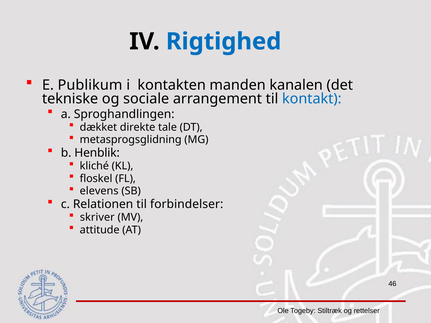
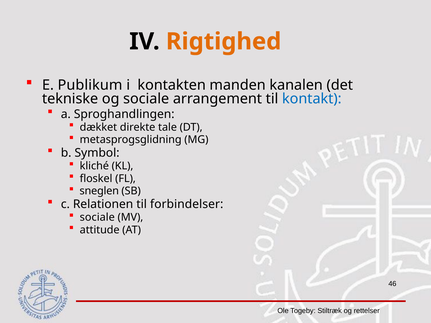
Rigtighed colour: blue -> orange (224, 42)
Henblik: Henblik -> Symbol (97, 153)
elevens: elevens -> sneglen (99, 191)
skriver: skriver -> sociale (97, 218)
